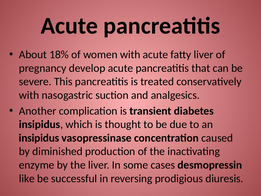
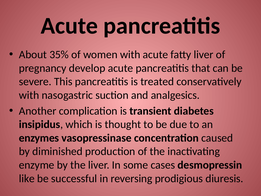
18%: 18% -> 35% (59, 55)
insipidus: insipidus -> enzymes (39, 138)
